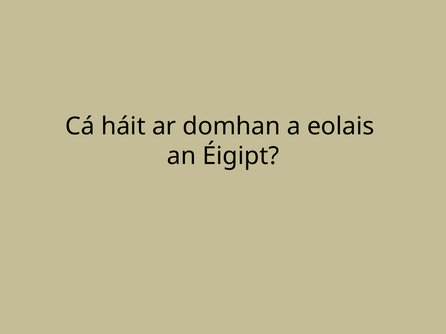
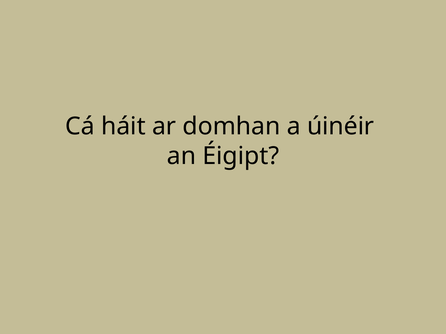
eolais: eolais -> úinéir (341, 127)
